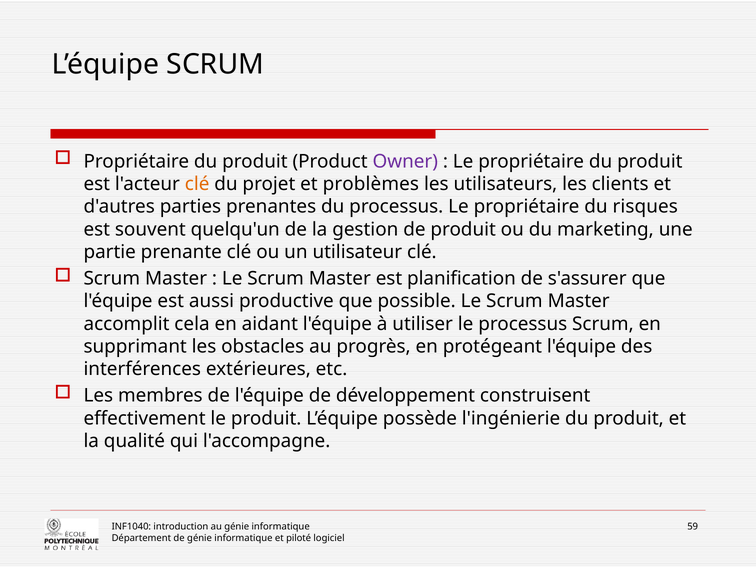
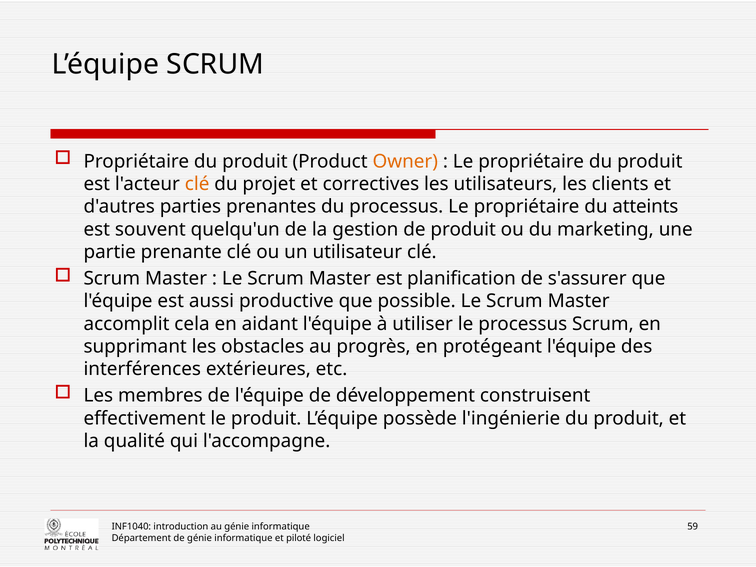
Owner colour: purple -> orange (405, 161)
problèmes: problèmes -> correctives (371, 184)
risques: risques -> atteints (645, 207)
